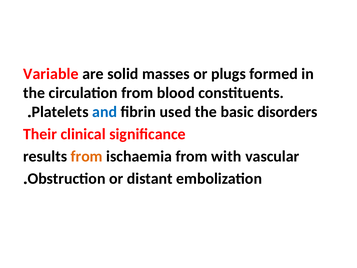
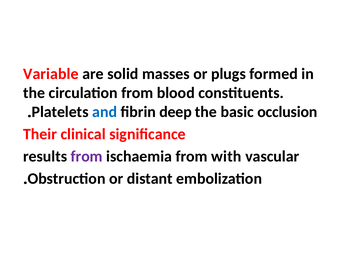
used: used -> deep (176, 112)
disorders: disorders -> occlusion (287, 112)
from colour: orange -> purple (87, 156)
